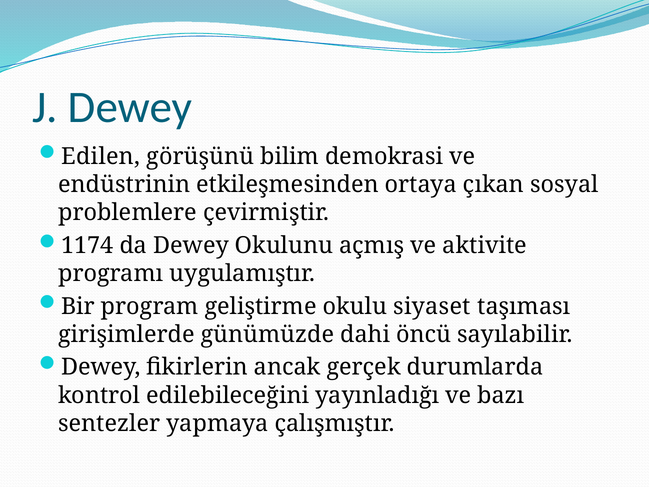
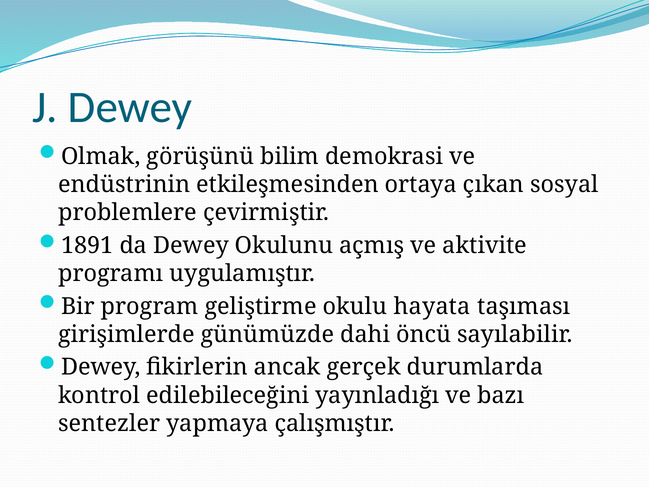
Edilen: Edilen -> Olmak (101, 156)
1174: 1174 -> 1891 (87, 245)
siyaset: siyaset -> hayata (432, 306)
